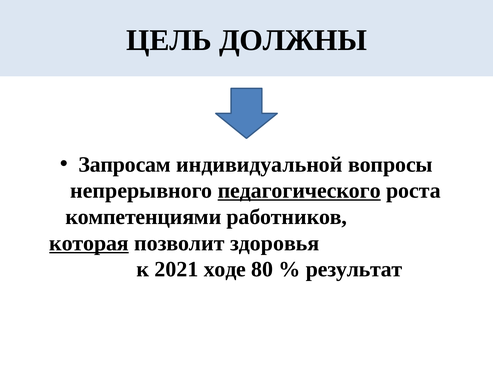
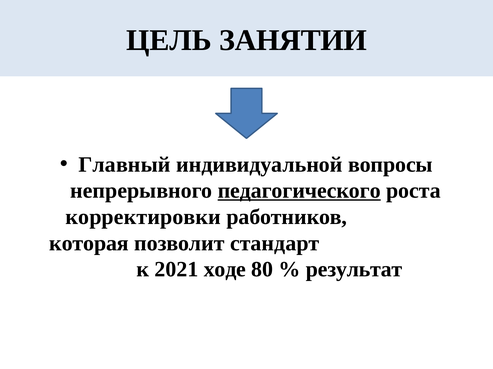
ДОЛЖНЫ: ДОЛЖНЫ -> ЗАНЯТИИ (293, 40)
Запросам: Запросам -> Главный (125, 165)
компетенциями: компетенциями -> корректировки (143, 217)
которая underline: present -> none (89, 244)
здоровья: здоровья -> стандарт (275, 244)
